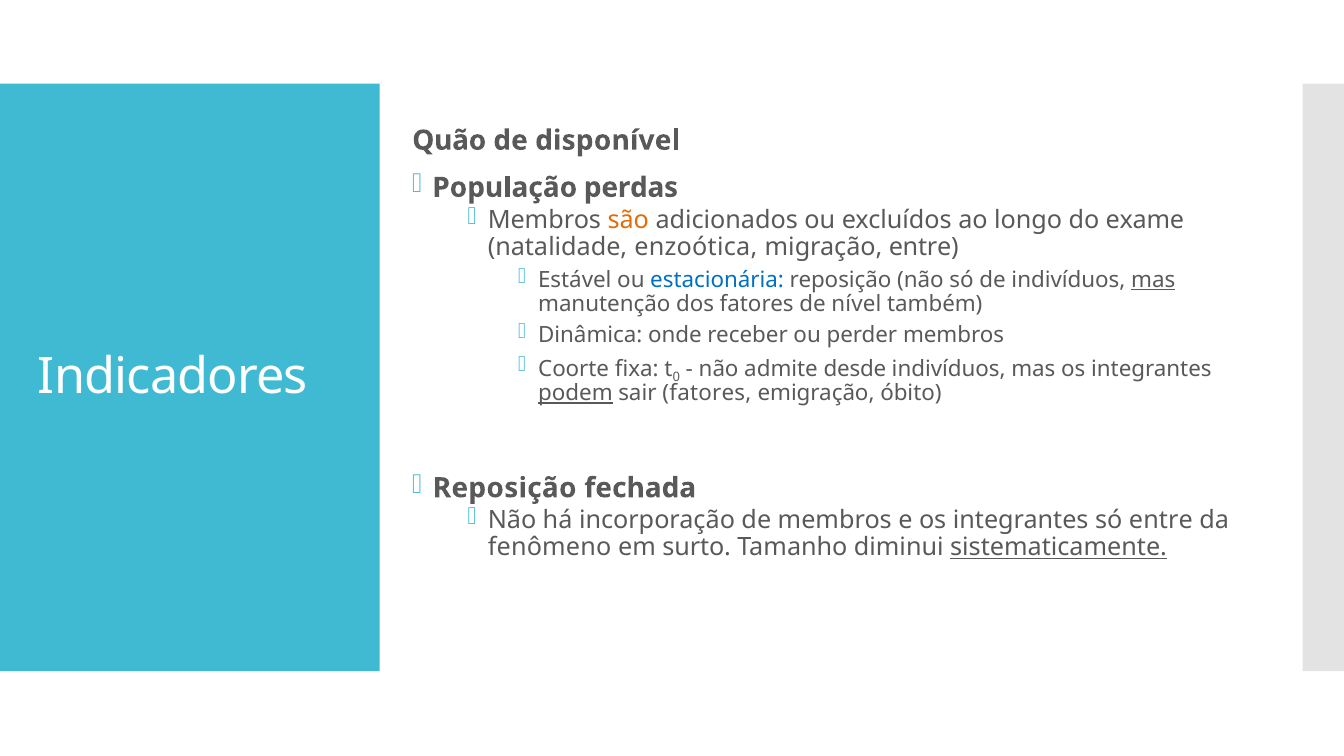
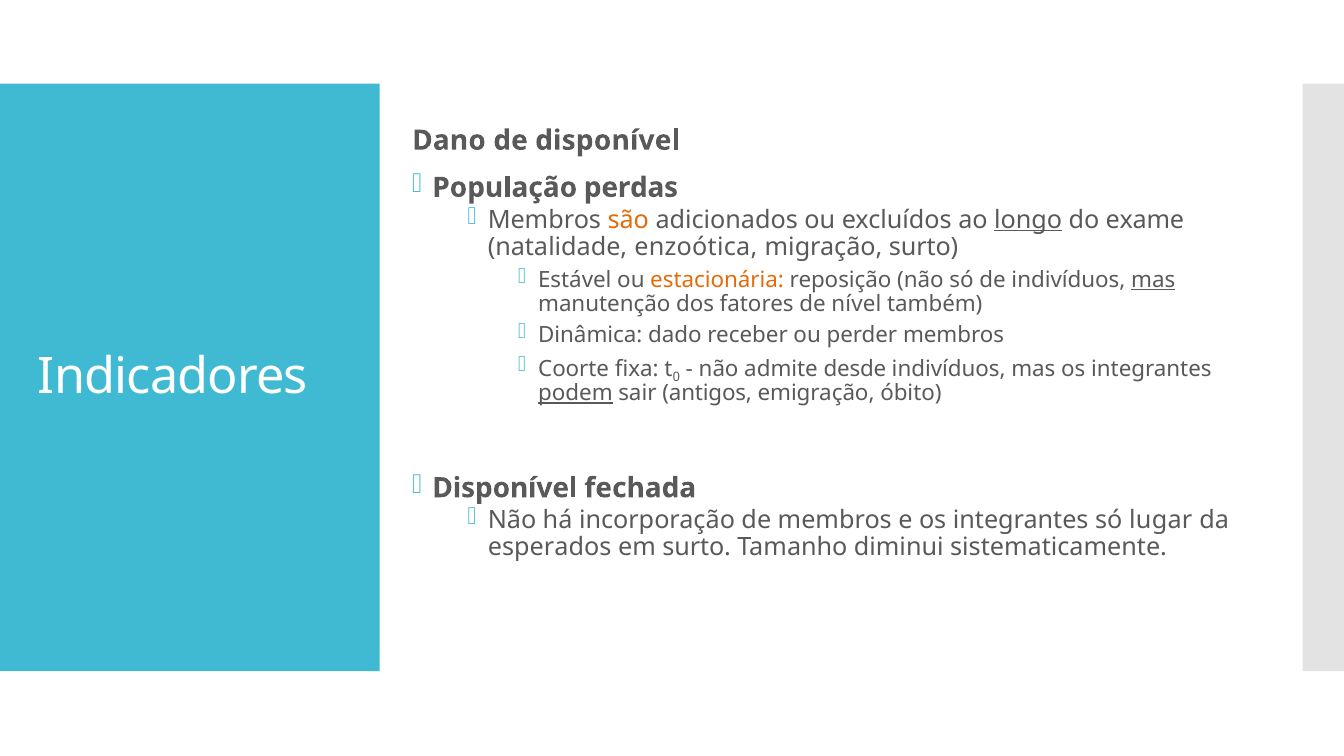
Quão: Quão -> Dano (449, 140)
longo underline: none -> present (1028, 220)
migração entre: entre -> surto (924, 247)
estacionária colour: blue -> orange (717, 280)
onde: onde -> dado (675, 335)
sair fatores: fatores -> antigos (707, 393)
Reposição: Reposição -> Disponível (505, 488)
só entre: entre -> lugar (1161, 520)
fenômeno: fenômeno -> esperados (550, 547)
sistematicamente underline: present -> none (1059, 547)
